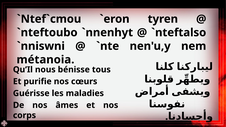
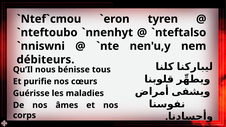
métanoia: métanoia -> débiteurs (45, 60)
